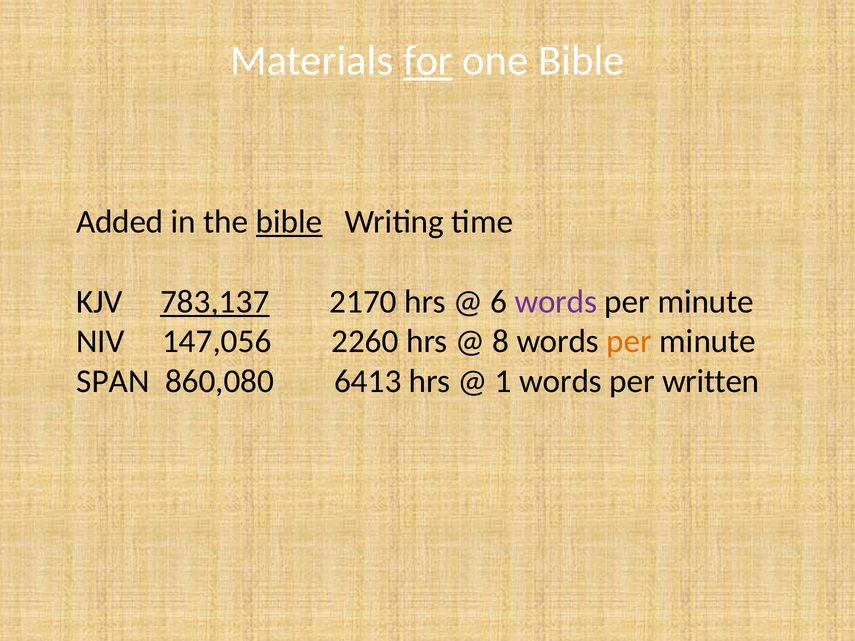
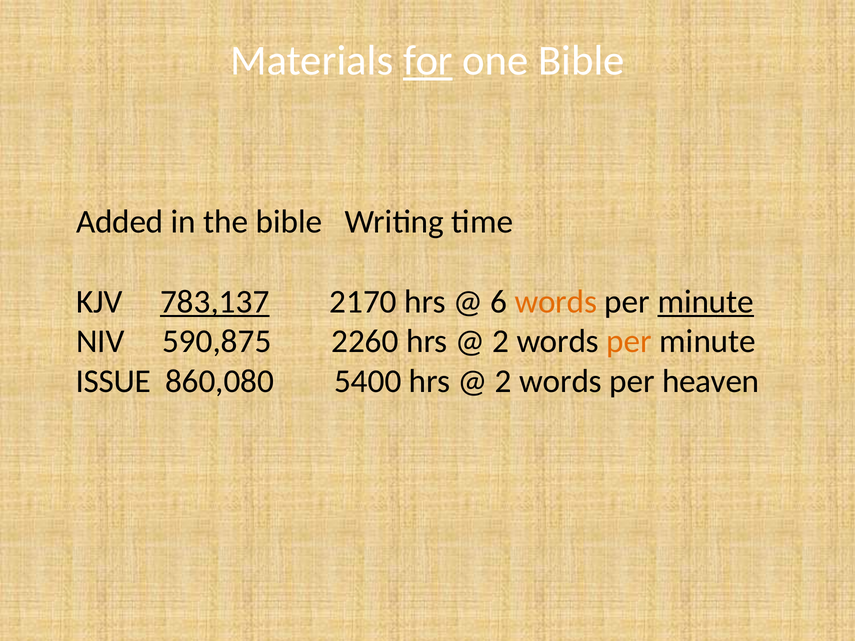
bible underline: present -> none (289, 222)
words colour: purple -> orange (556, 302)
minute underline: none -> present (706, 302)
147,056: 147,056 -> 590,875 (217, 342)
8: 8 -> 2 (501, 342)
SPAN: SPAN -> ISSUE (113, 382)
6413: 6413 -> 5400 (368, 382)
1: 1 -> 2 (503, 382)
written: written -> heaven (711, 382)
